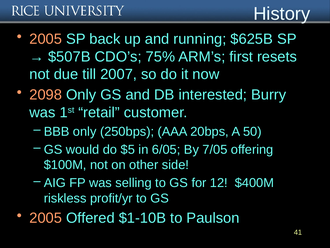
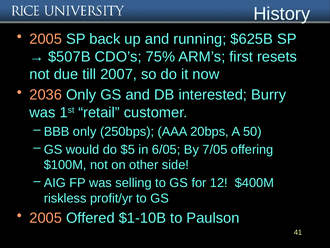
2098: 2098 -> 2036 (46, 95)
